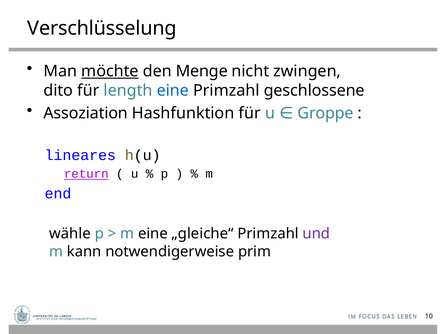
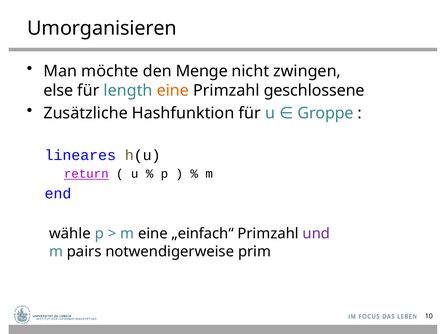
Verschlüsselung: Verschlüsselung -> Umorganisieren (102, 28)
möchte underline: present -> none (110, 71)
dito: dito -> else (58, 91)
eine colour: blue -> orange (173, 91)
Assoziation: Assoziation -> Zusätzliche (86, 113)
„gleiche“: „gleiche“ -> „einfach“ (203, 234)
kann: kann -> pairs (84, 252)
